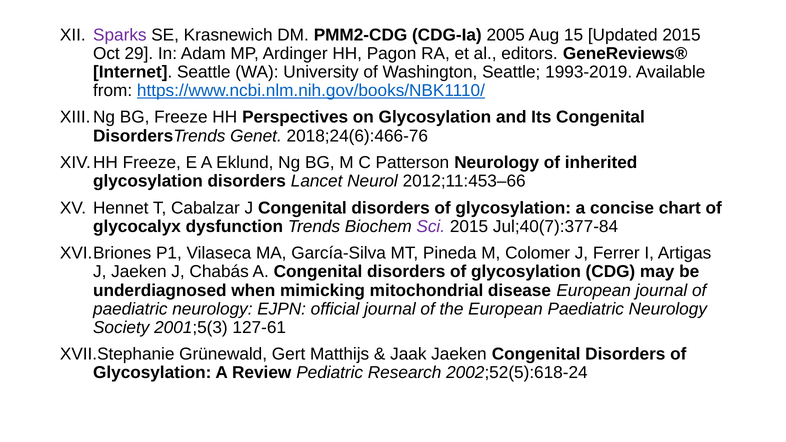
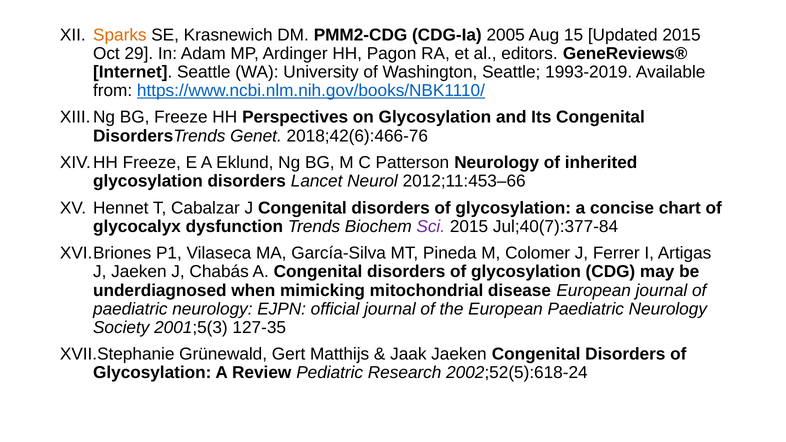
Sparks colour: purple -> orange (120, 35)
2018;24(6):466-76: 2018;24(6):466-76 -> 2018;42(6):466-76 (357, 136)
127-61: 127-61 -> 127-35 (259, 328)
